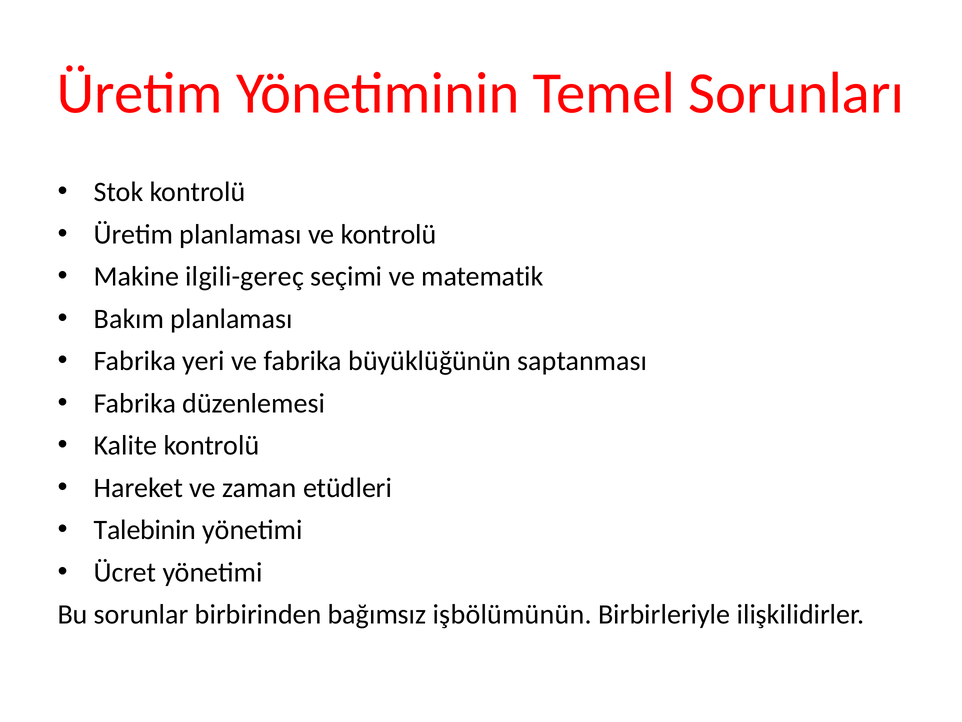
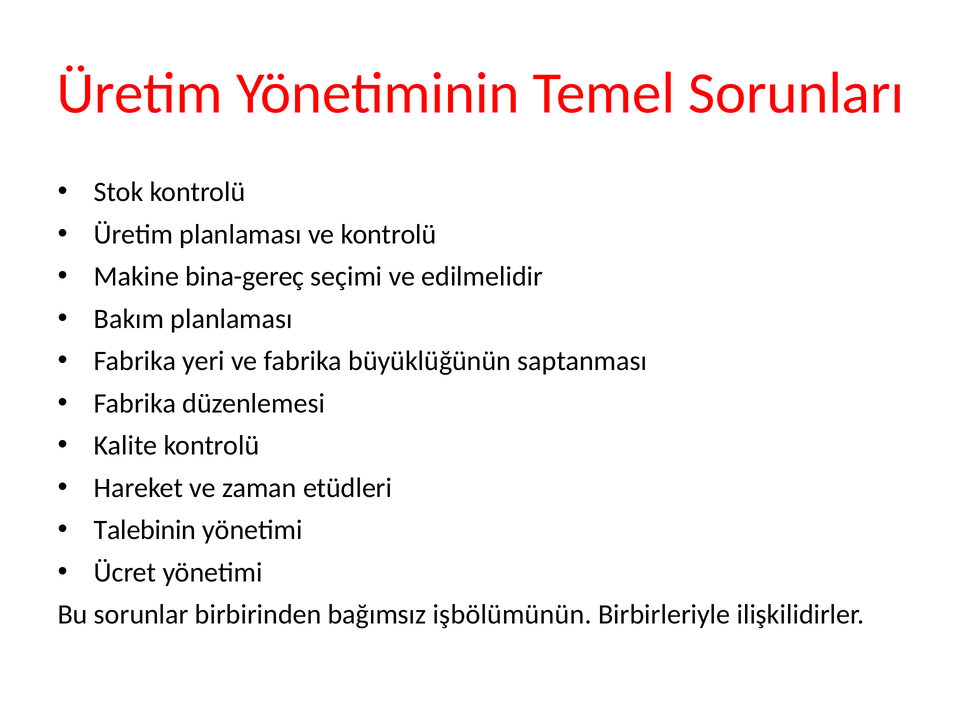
ilgili-gereç: ilgili-gereç -> bina-gereç (245, 276)
matematik: matematik -> edilmelidir (482, 276)
